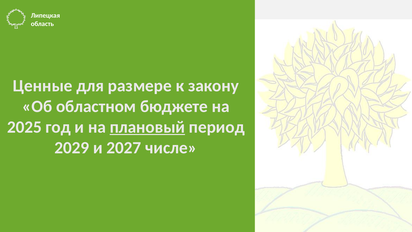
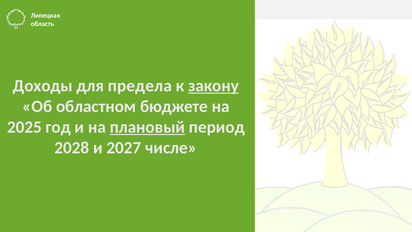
Ценные: Ценные -> Доходы (43, 86)
размере: размере -> предела (140, 86)
закону underline: none -> present (214, 86)
2029: 2029 -> 2028 (72, 148)
